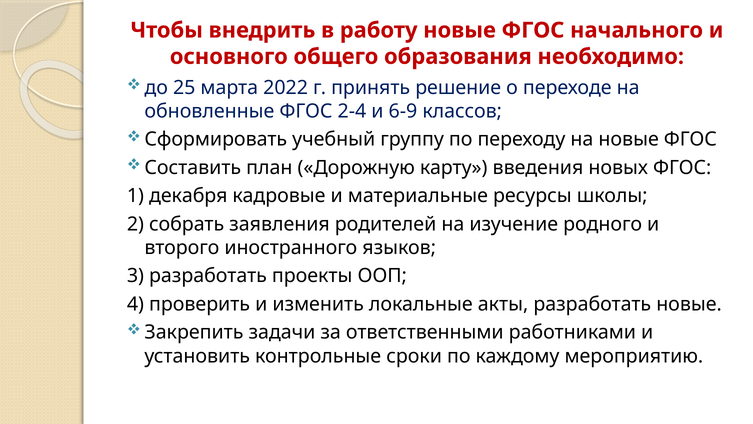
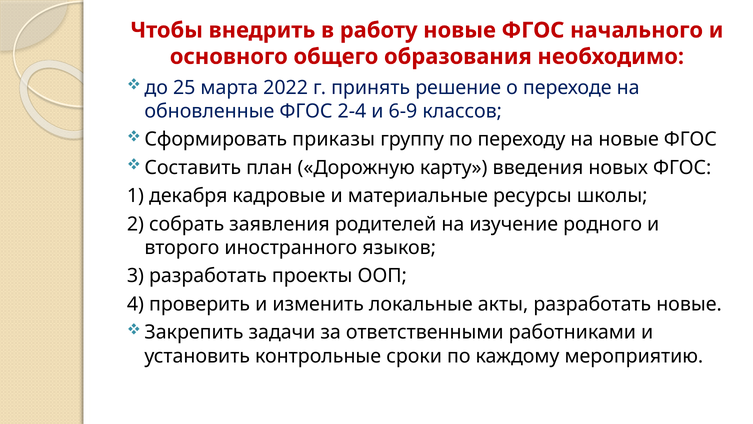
учебный: учебный -> приказы (334, 139)
